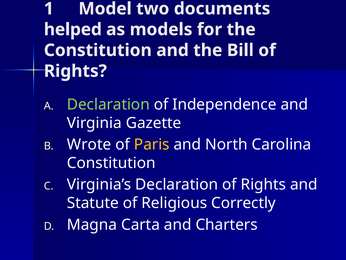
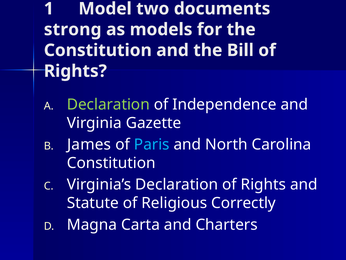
helped: helped -> strong (73, 29)
Wrote: Wrote -> James (89, 144)
Paris colour: yellow -> light blue (152, 144)
